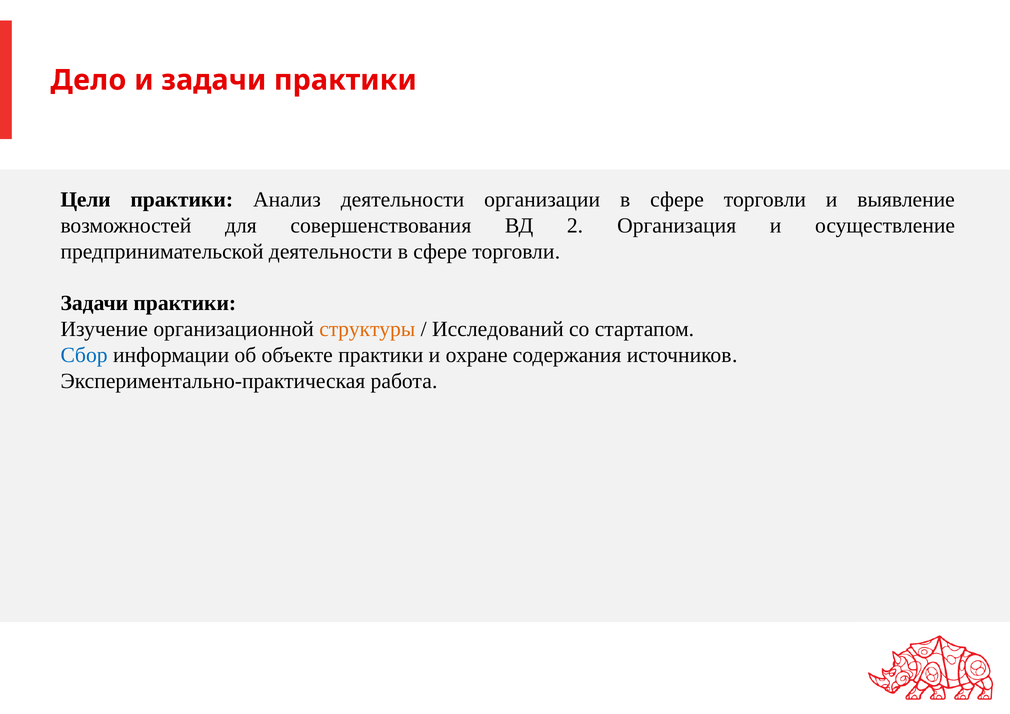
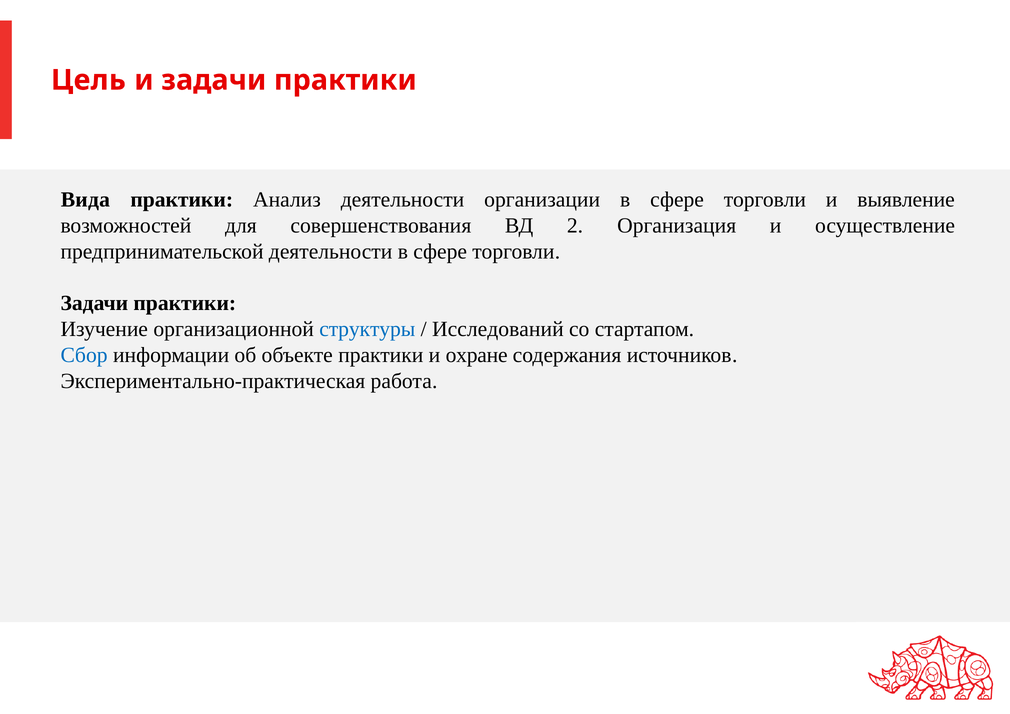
Дело: Дело -> Цель (88, 80)
Цели: Цели -> Вида (85, 200)
структуры colour: orange -> blue (367, 329)
